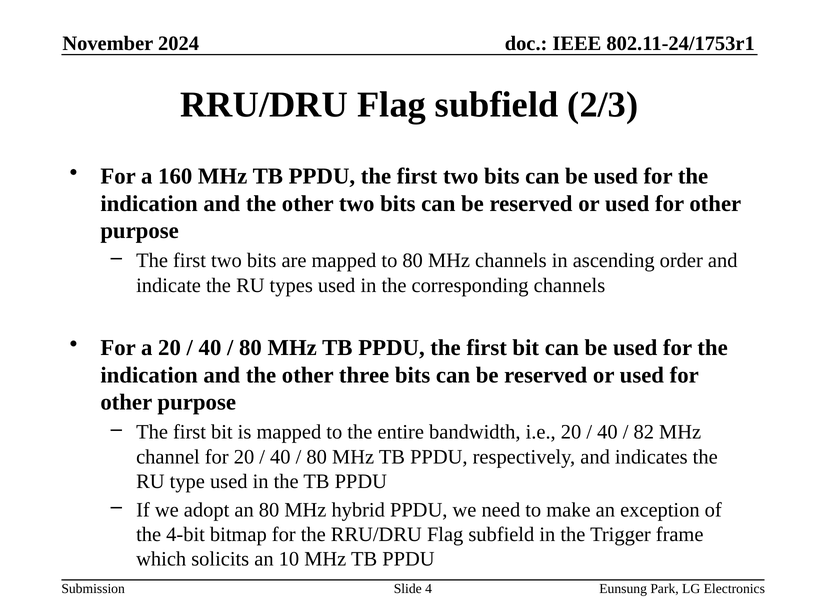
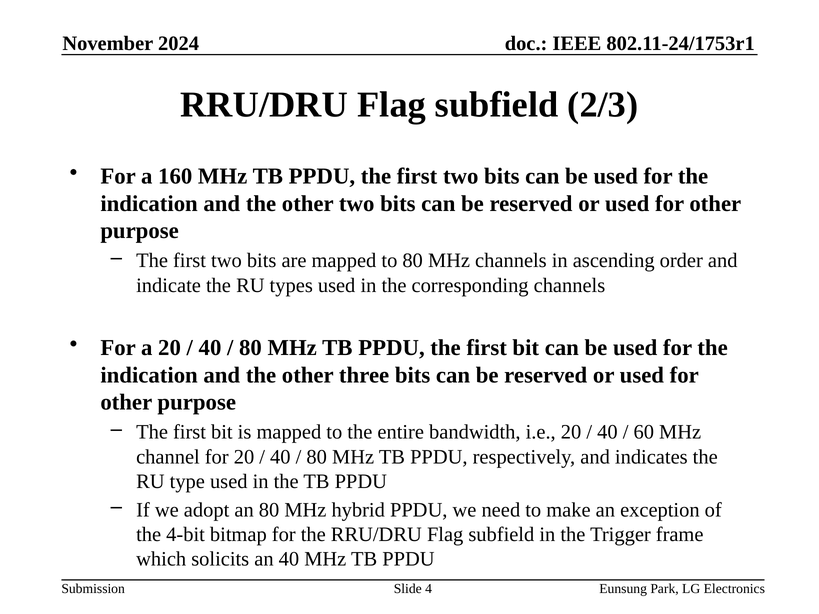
82: 82 -> 60 (644, 432)
an 10: 10 -> 40 (289, 559)
